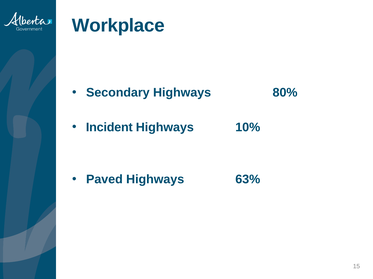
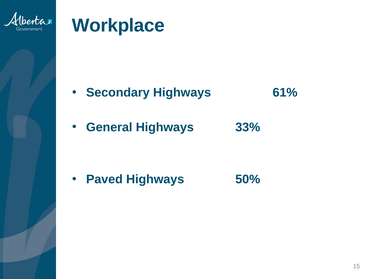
80%: 80% -> 61% (285, 93)
Incident: Incident -> General (109, 128)
10%: 10% -> 33% (248, 128)
63%: 63% -> 50% (248, 180)
